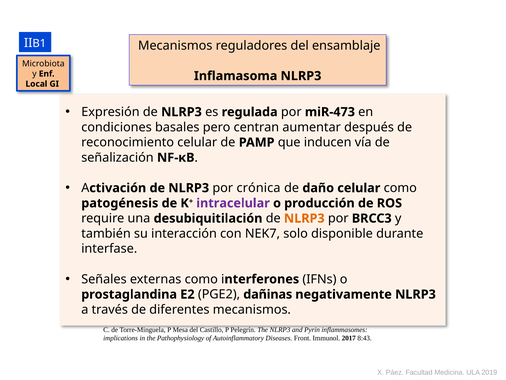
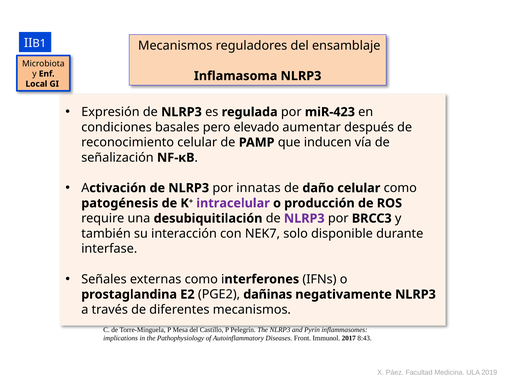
miR-473: miR-473 -> miR-423 (330, 112)
centran: centran -> elevado (256, 127)
crónica: crónica -> innatas (259, 188)
NLRP3 colour: orange -> purple (304, 218)
